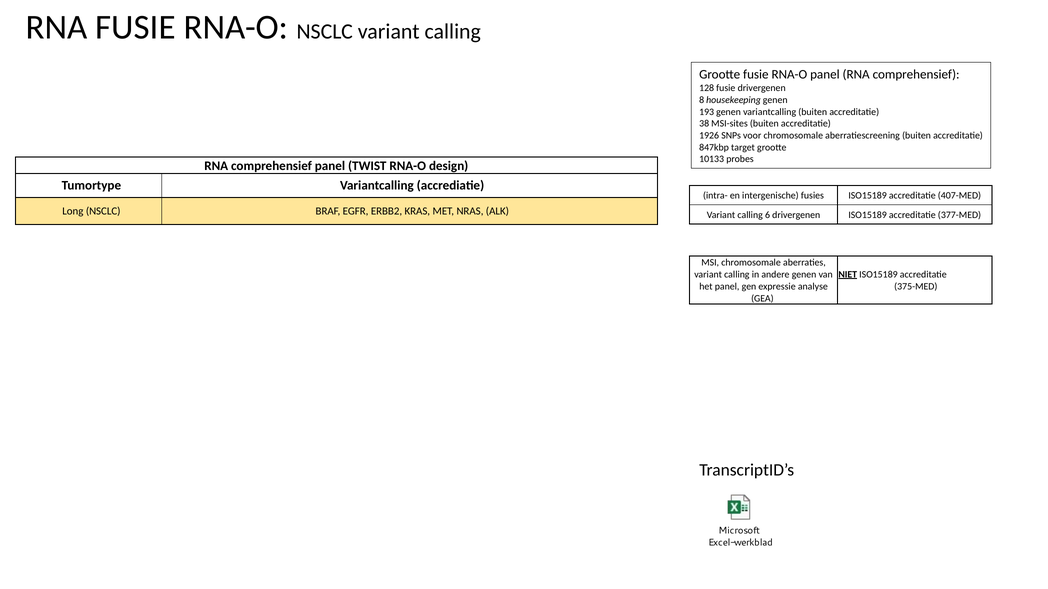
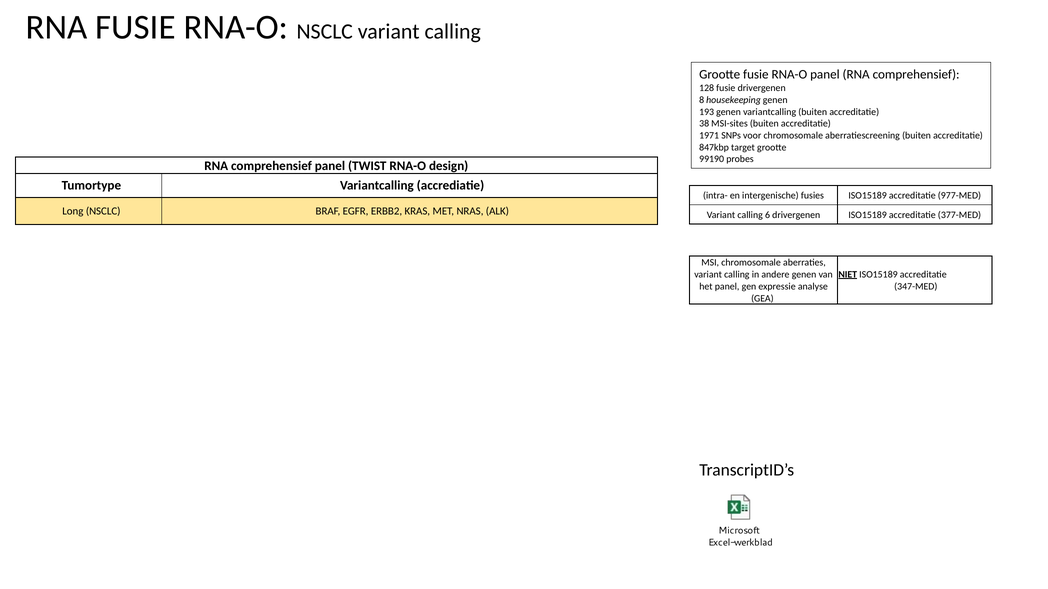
1926: 1926 -> 1971 (709, 136)
10133: 10133 -> 99190 (712, 159)
407-MED: 407-MED -> 977-MED (959, 196)
375-MED: 375-MED -> 347-MED (916, 287)
